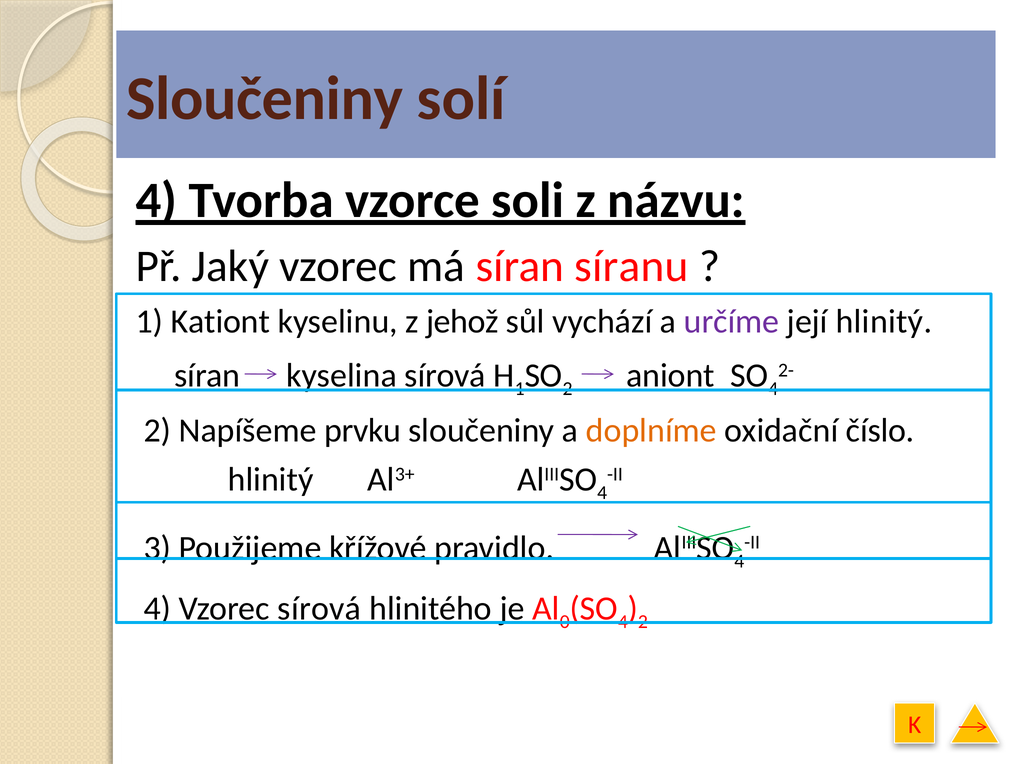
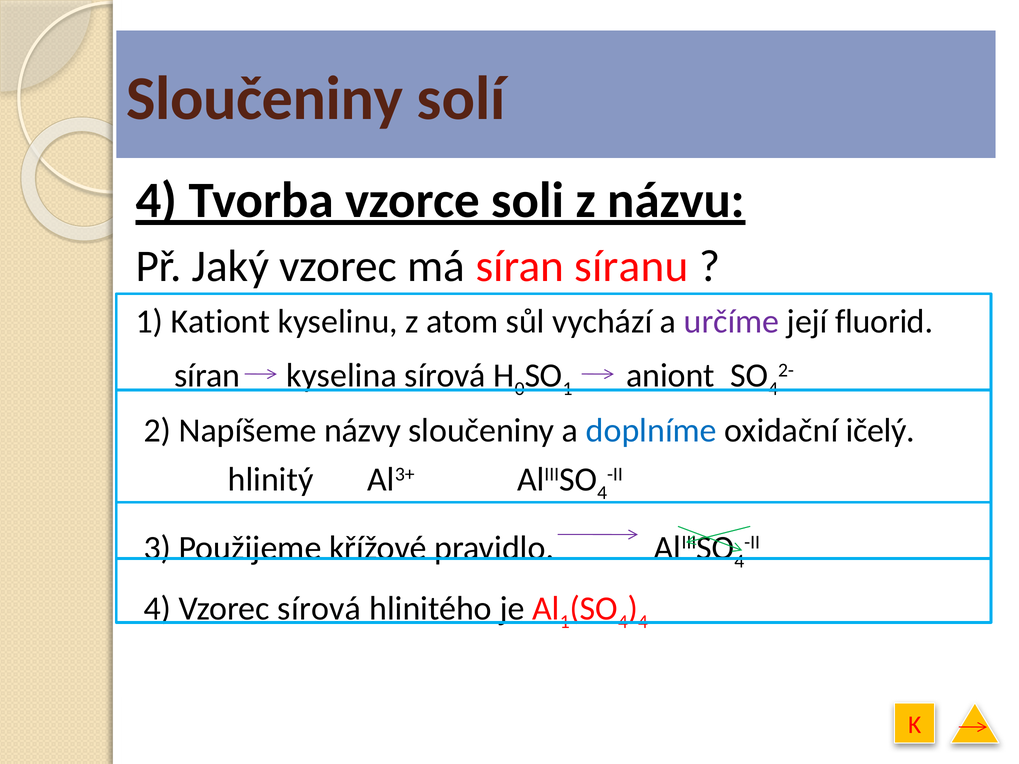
jehož: jehož -> atom (462, 322)
její hlinitý: hlinitý -> fluorid (884, 322)
1: 1 -> 0 (520, 389)
2: 2 -> 1 (568, 389)
prvku: prvku -> názvy (363, 430)
doplníme colour: orange -> blue (651, 430)
číslo: číslo -> ičelý (880, 430)
0: 0 -> 1 (565, 622)
2: 2 -> 4 (643, 622)
